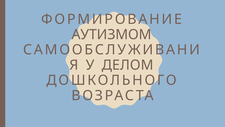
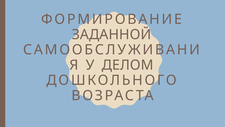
АУТИЗМОМ: АУТИЗМОМ -> ЗАДАННОЙ (111, 34)
